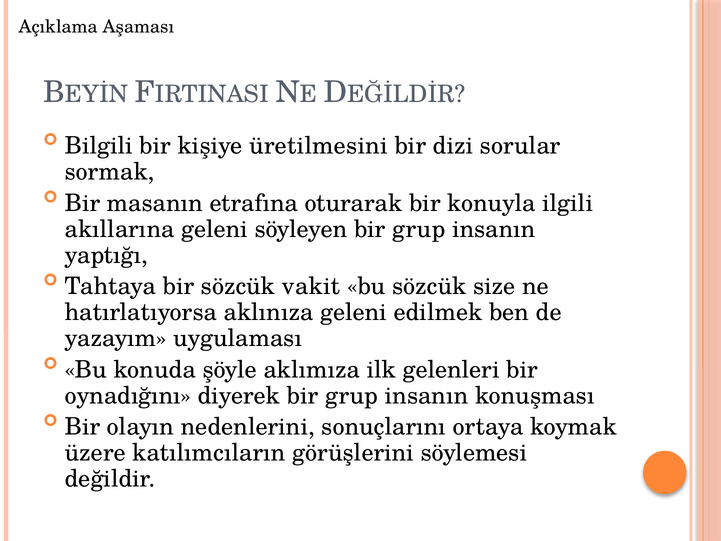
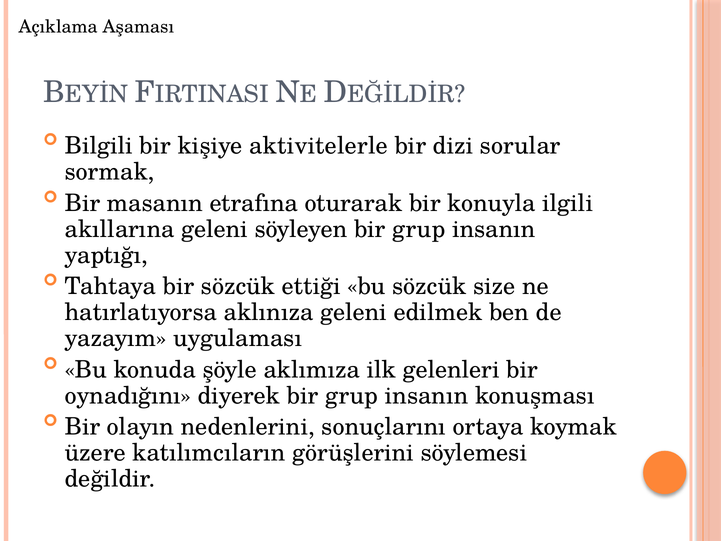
üretilmesini: üretilmesini -> aktivitelerle (319, 146)
vakit: vakit -> ettiği (311, 286)
